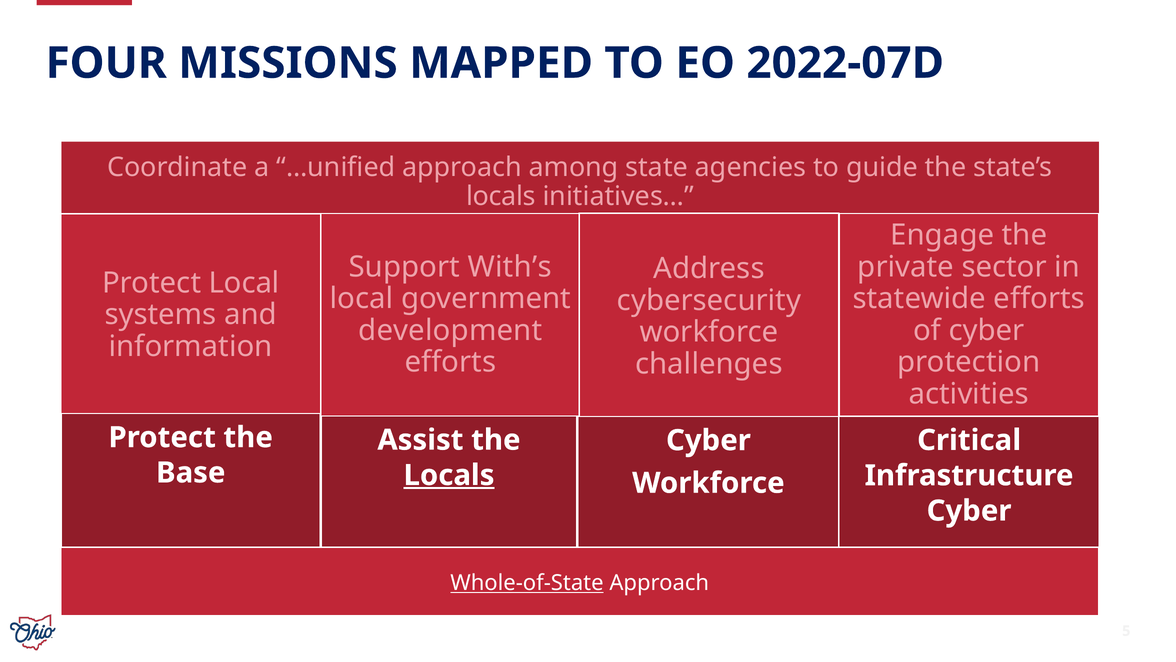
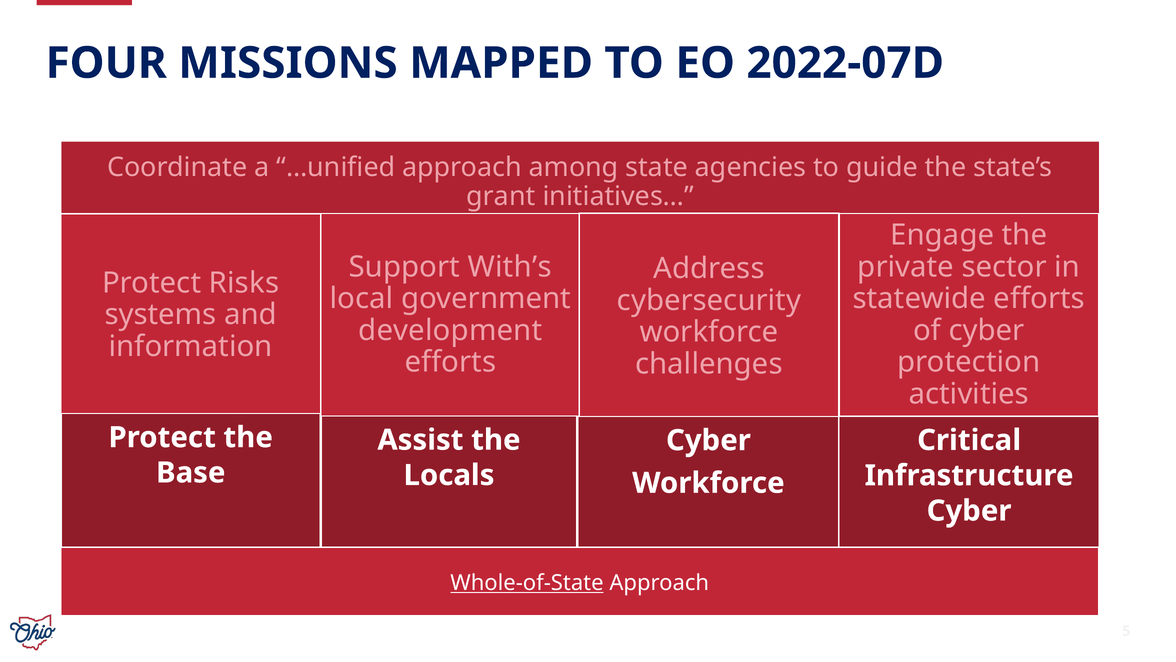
locals: locals -> grant (501, 196)
Protect Local: Local -> Risks (244, 283)
Locals underline: present -> none (449, 475)
